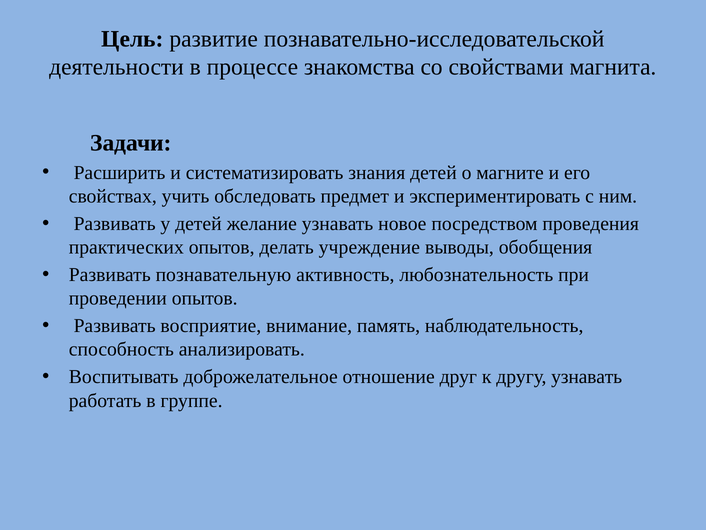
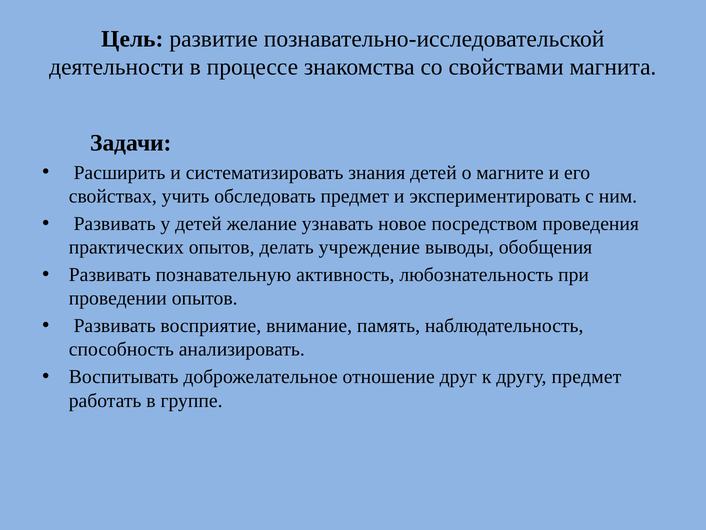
другу узнавать: узнавать -> предмет (586, 377)
